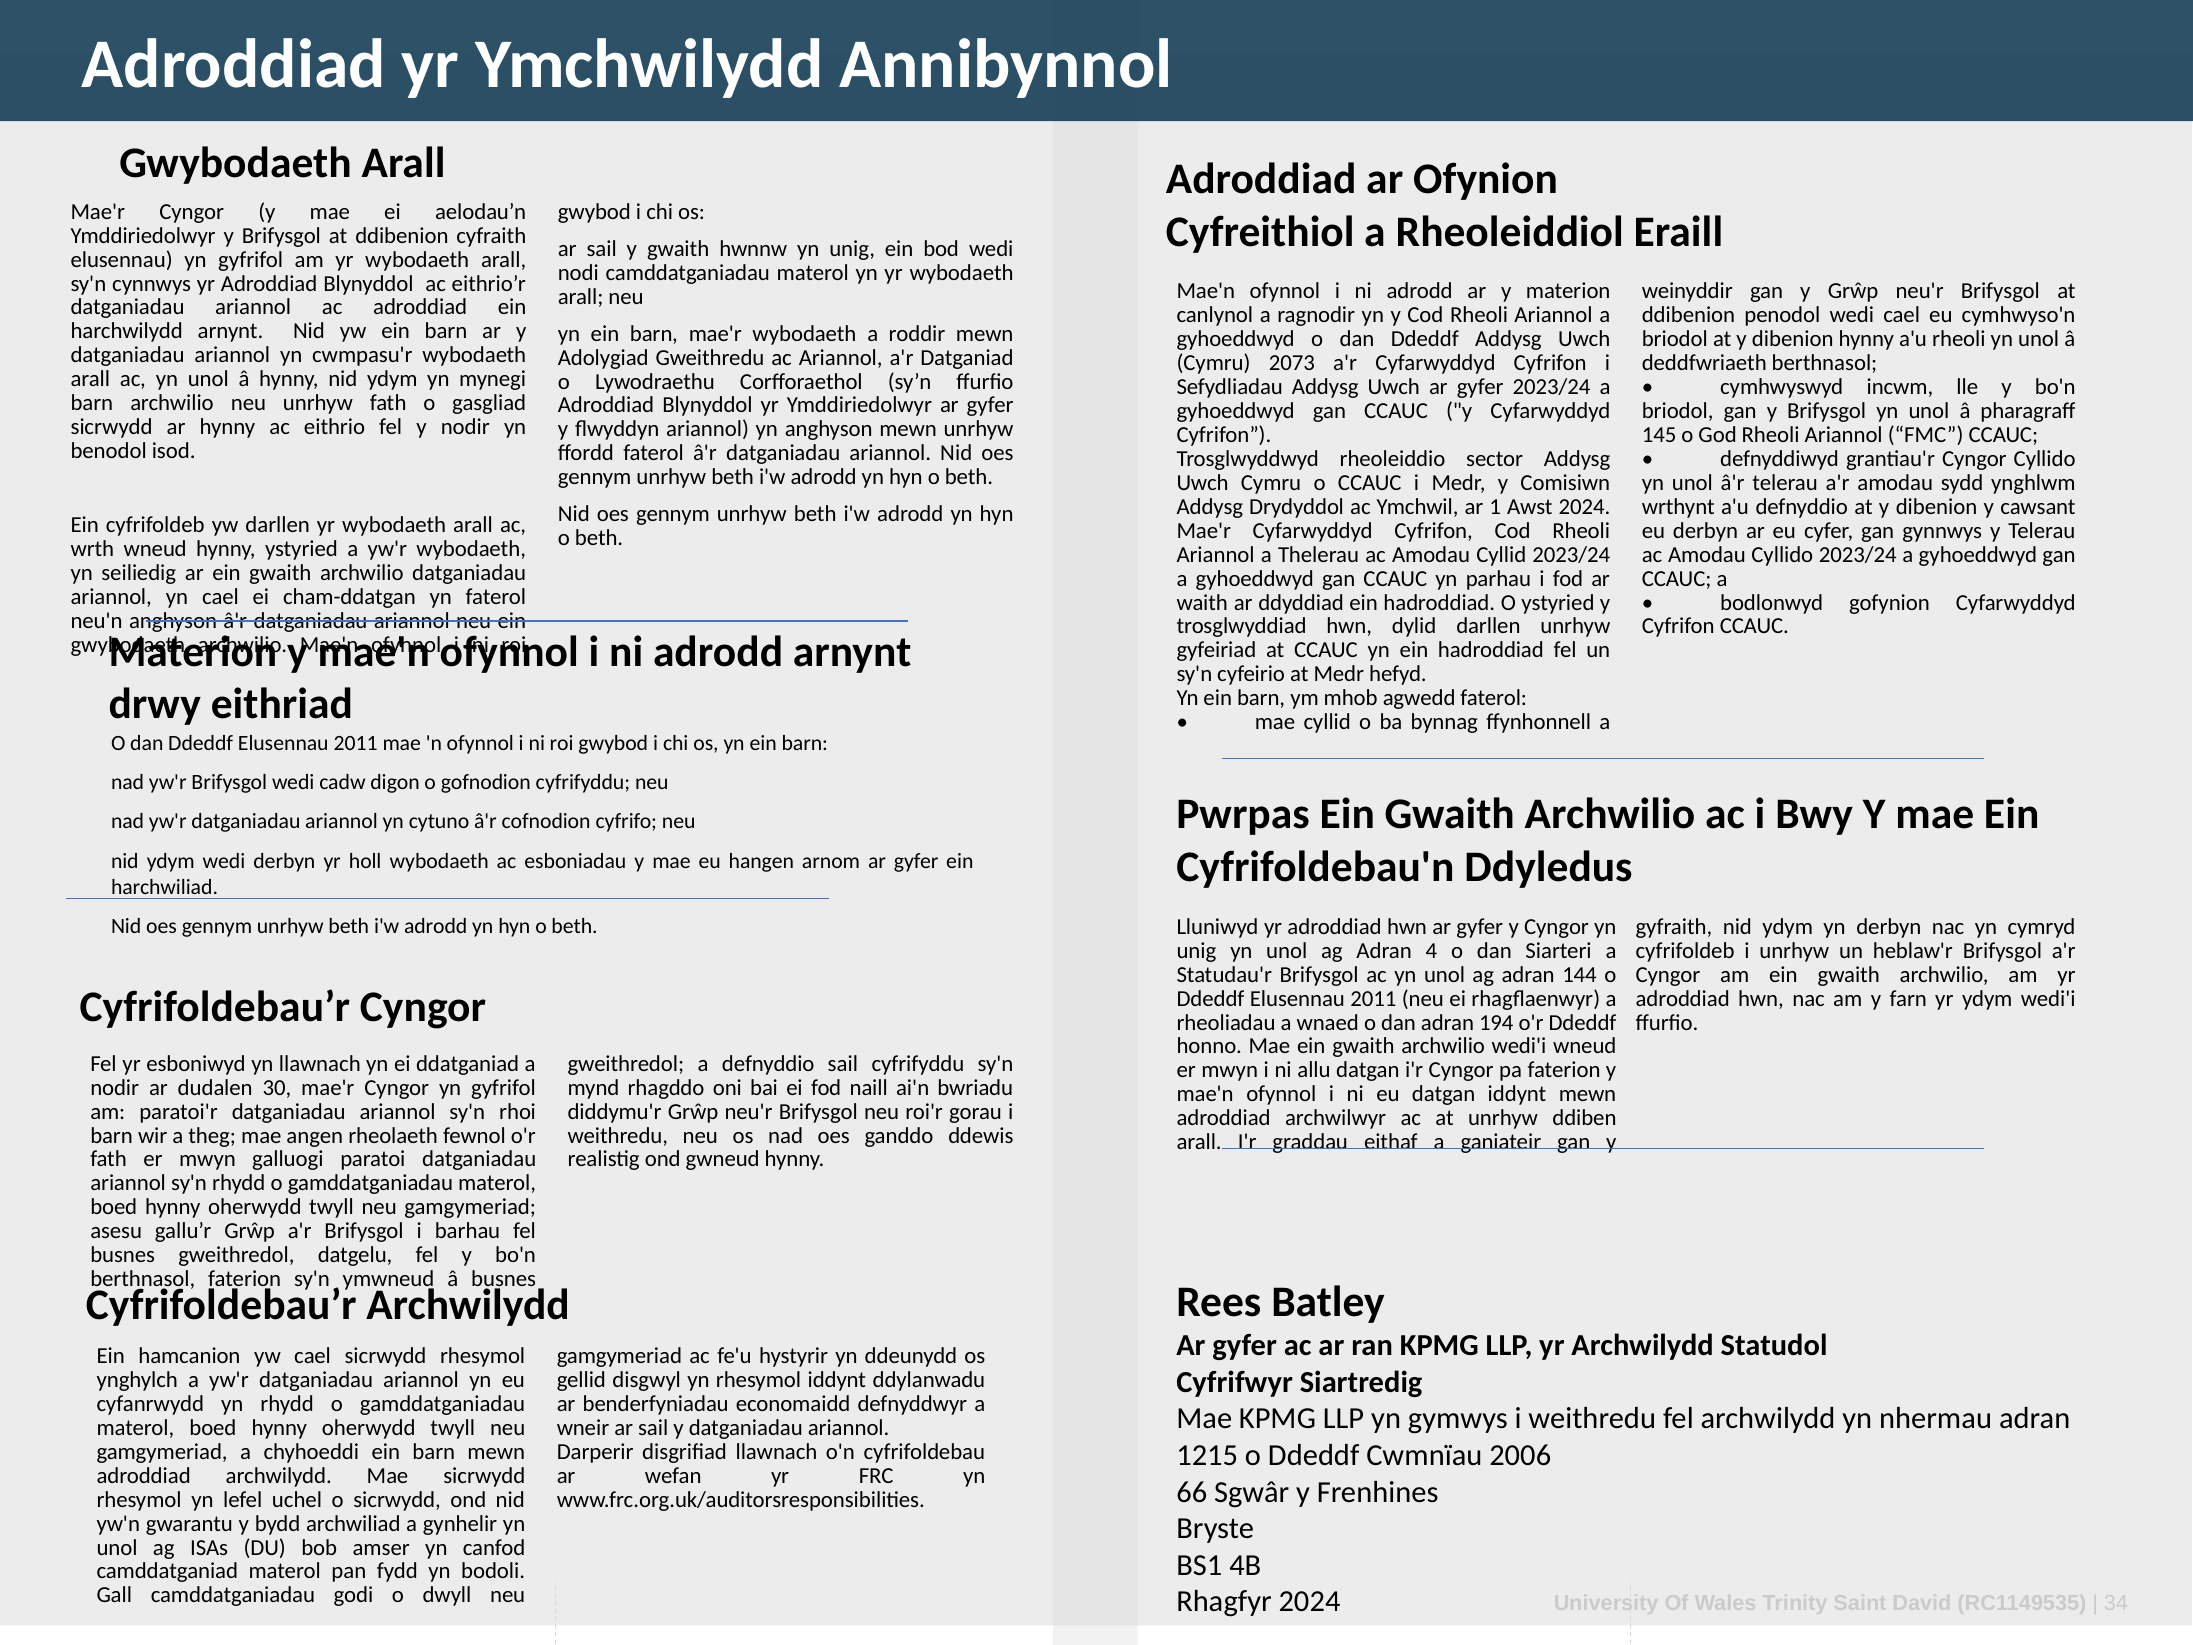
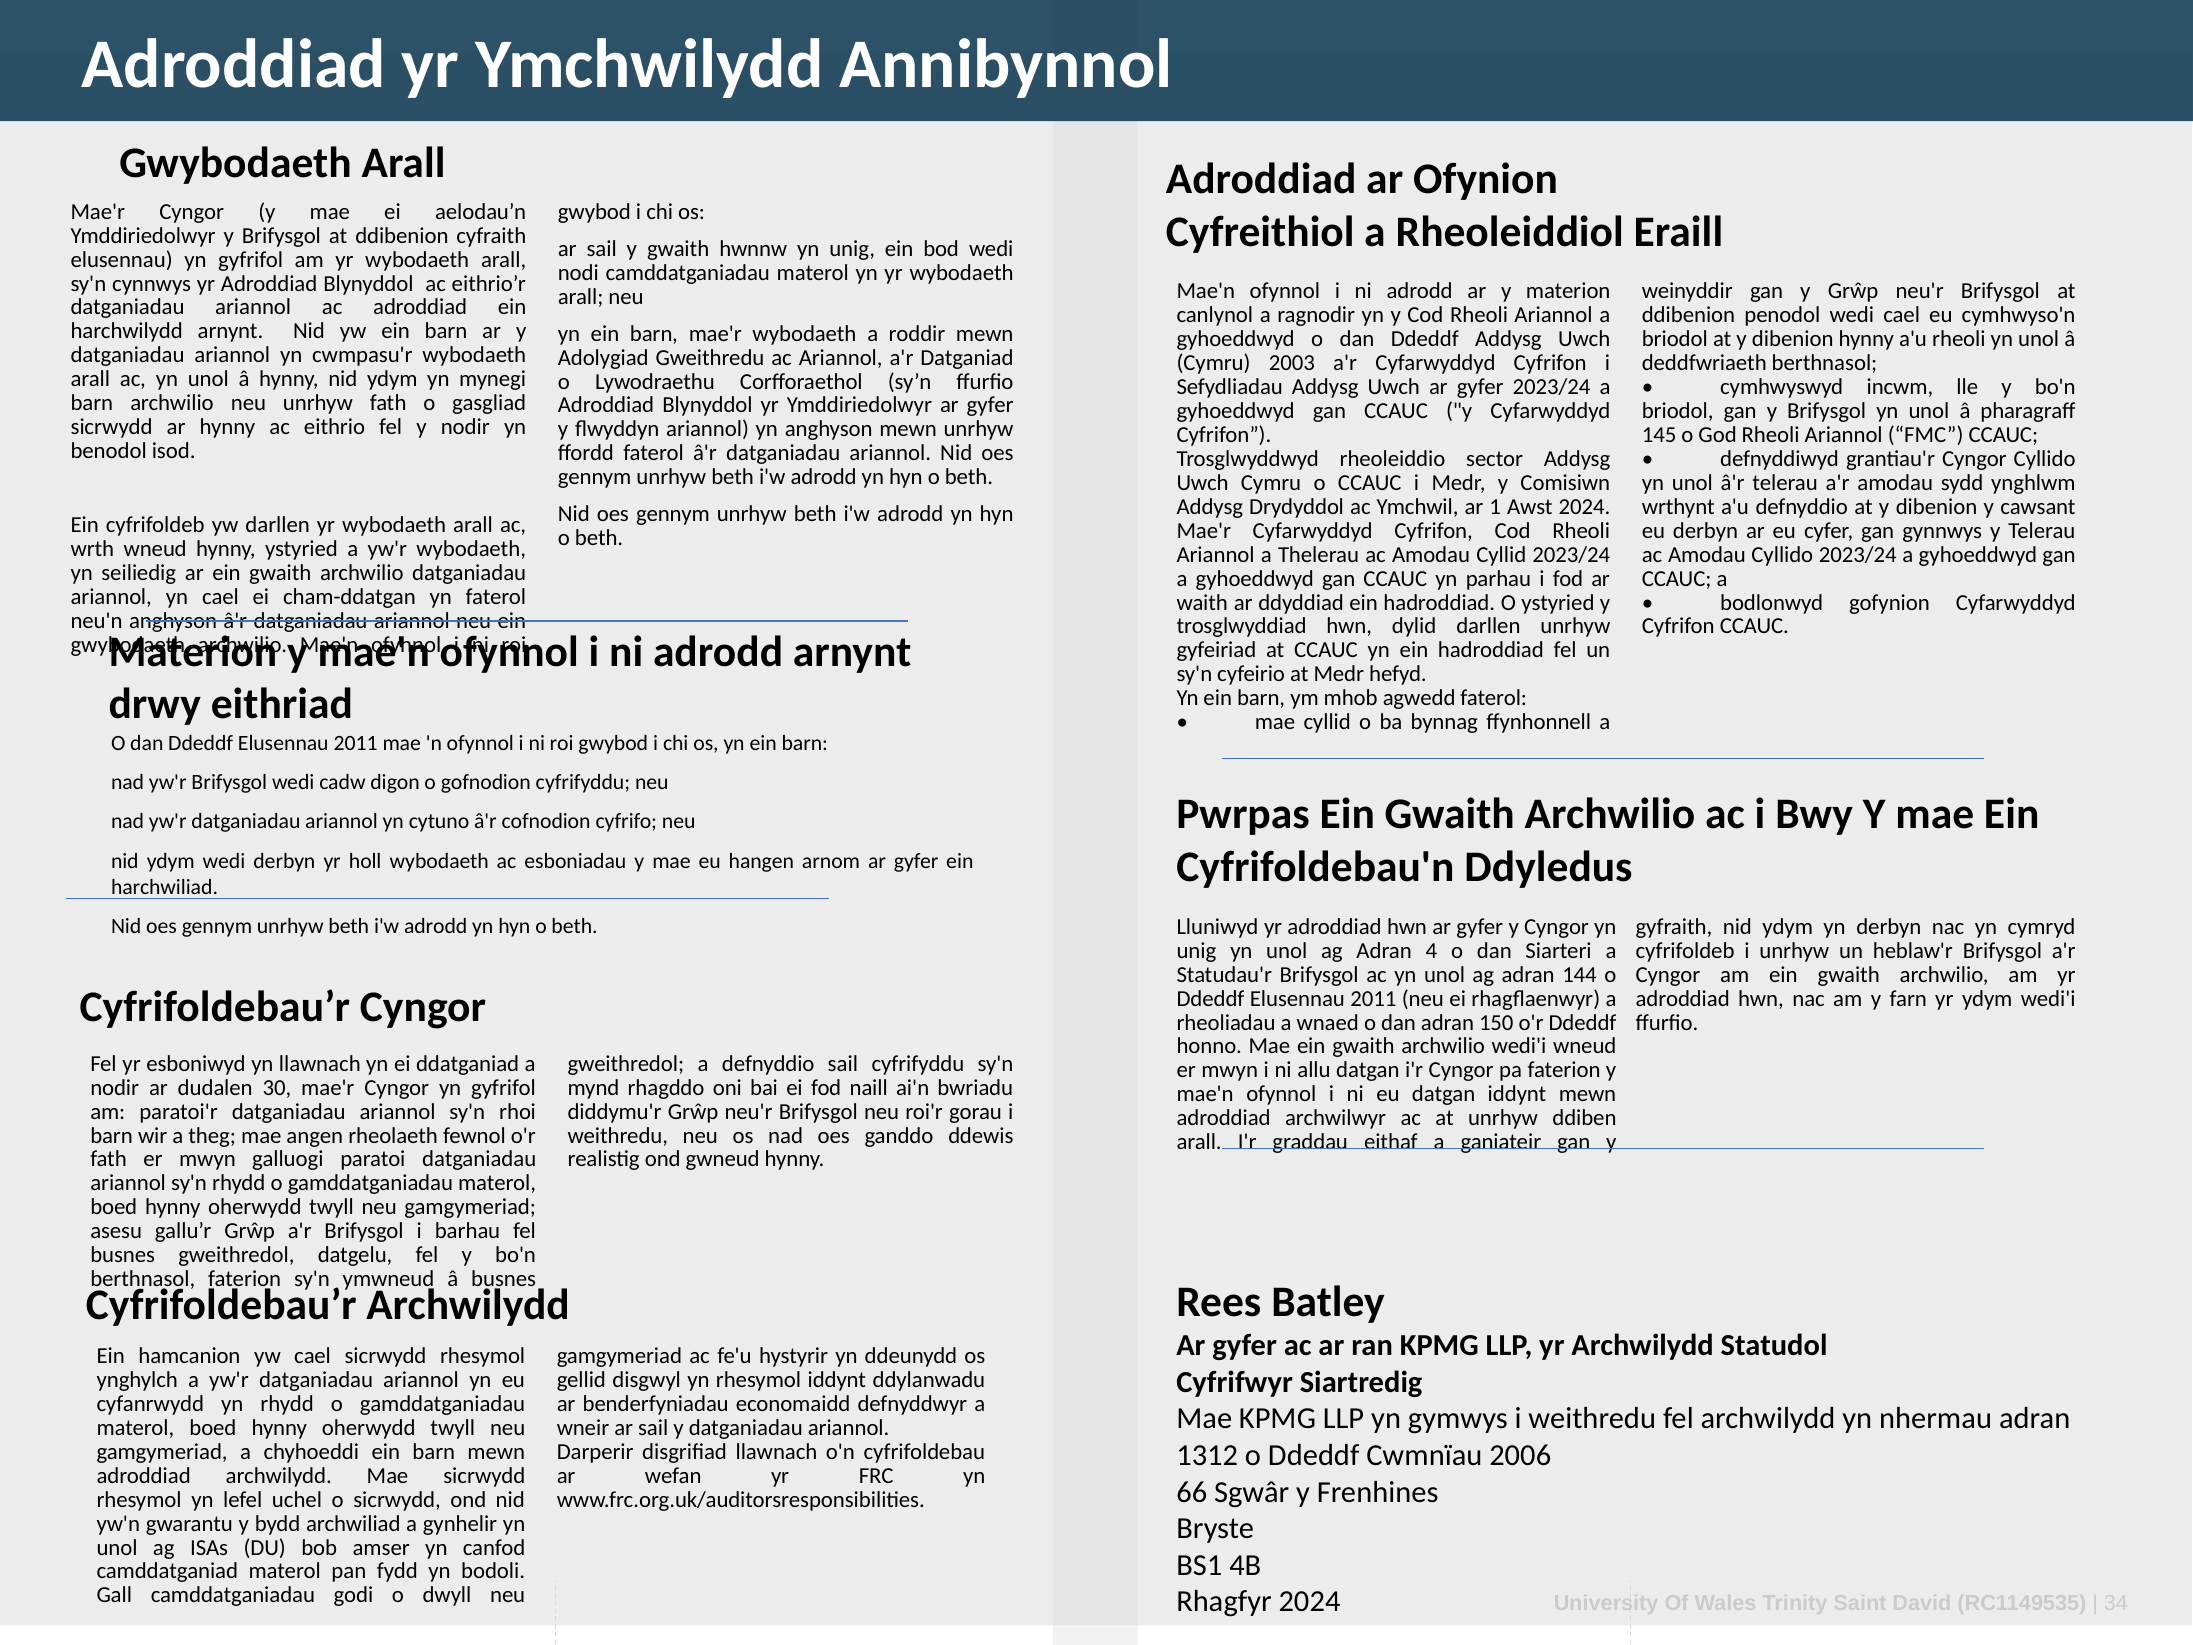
2073: 2073 -> 2003 (1292, 363)
194: 194 -> 150 (1496, 1022)
1215: 1215 -> 1312 (1207, 1455)
